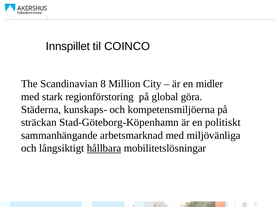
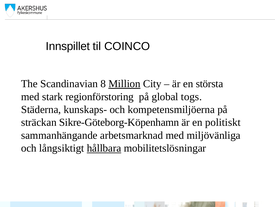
Million underline: none -> present (124, 83)
midler: midler -> största (209, 83)
göra: göra -> togs (191, 96)
Stad-Göteborg-Köpenhamn: Stad-Göteborg-Köpenhamn -> Sikre-Göteborg-Köpenhamn (119, 122)
